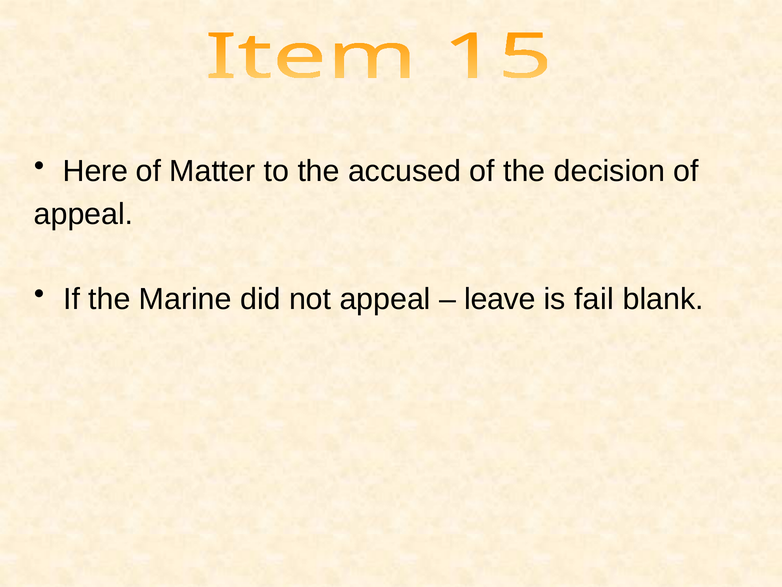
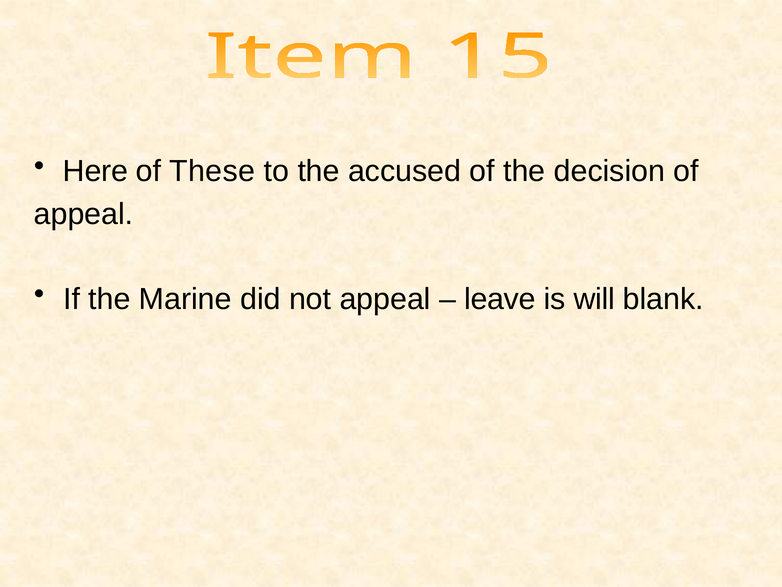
Matter: Matter -> These (212, 171)
fail: fail -> will (594, 299)
